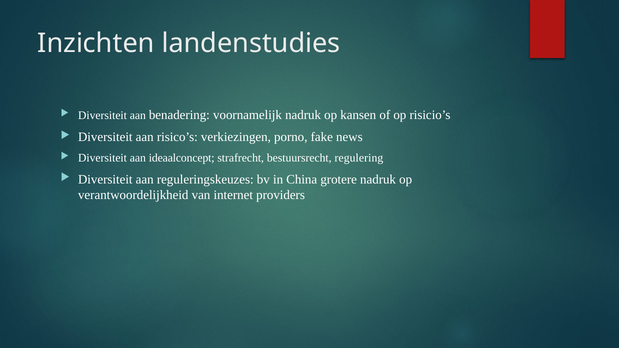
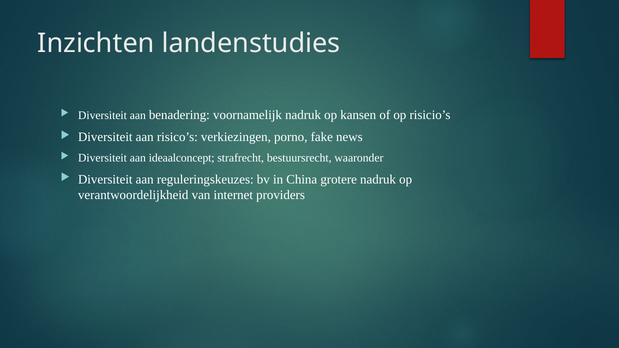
regulering: regulering -> waaronder (359, 158)
